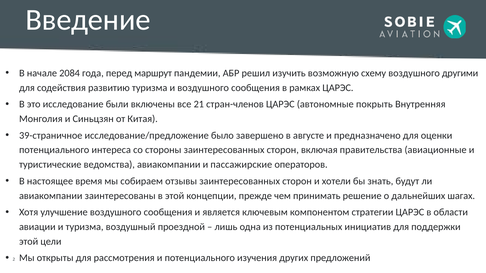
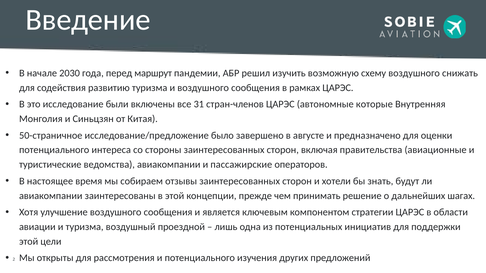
2084: 2084 -> 2030 (70, 73)
другими: другими -> снижать (460, 73)
21: 21 -> 31 (199, 104)
покрыть: покрыть -> которые (374, 104)
39-страничное: 39-страничное -> 50-страничное (51, 136)
